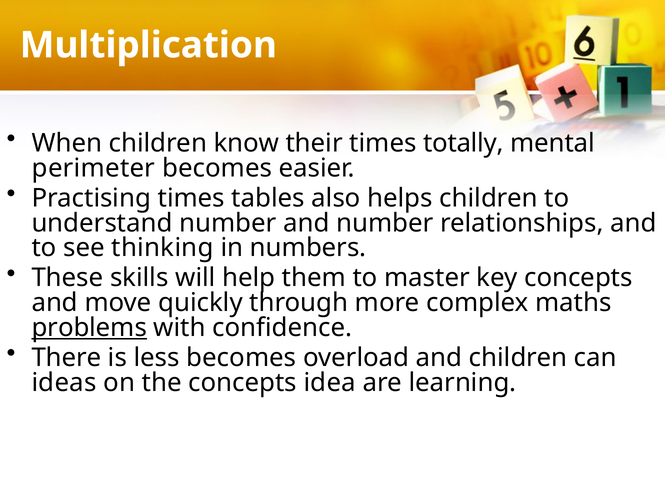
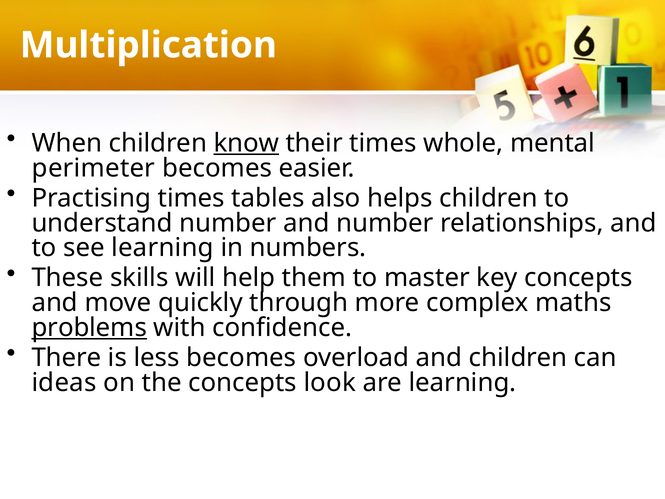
know underline: none -> present (246, 143)
totally: totally -> whole (463, 143)
see thinking: thinking -> learning (163, 248)
idea: idea -> look (330, 382)
